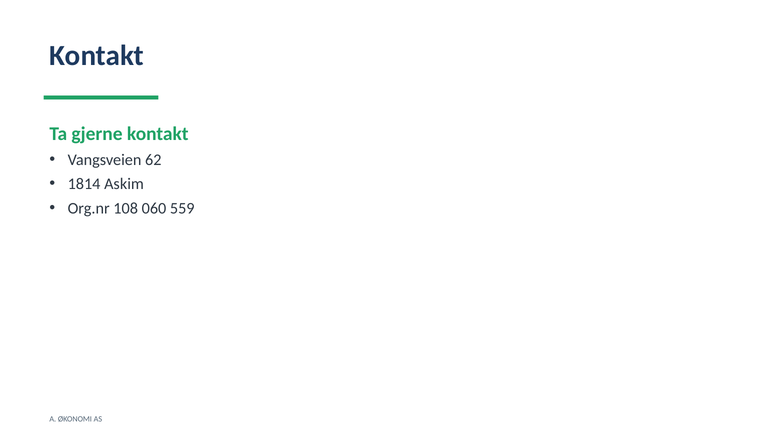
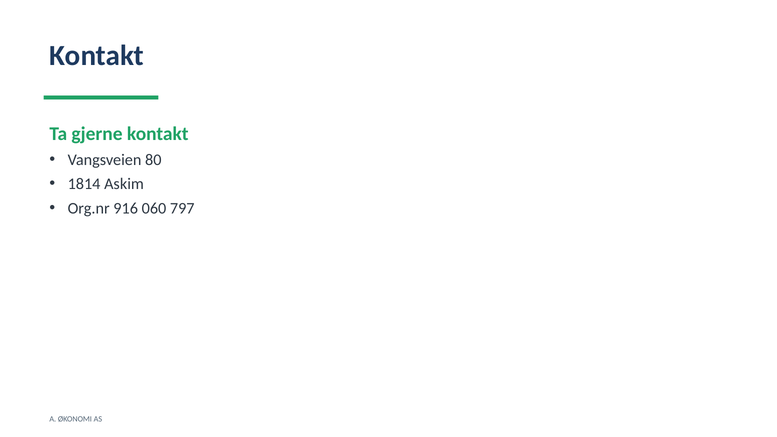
62: 62 -> 80 (153, 160)
108: 108 -> 916 (126, 208)
559: 559 -> 797 (182, 208)
